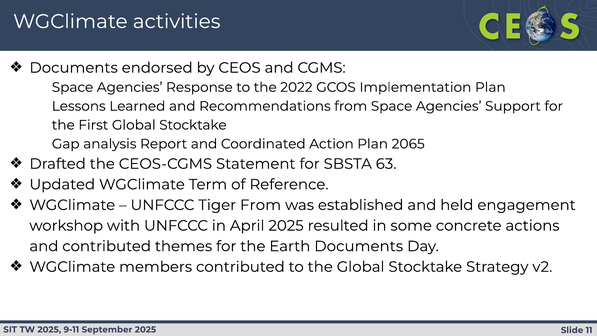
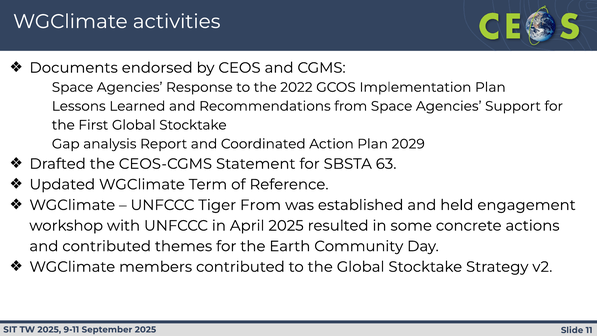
2065: 2065 -> 2029 (408, 144)
Earth Documents: Documents -> Community (359, 246)
